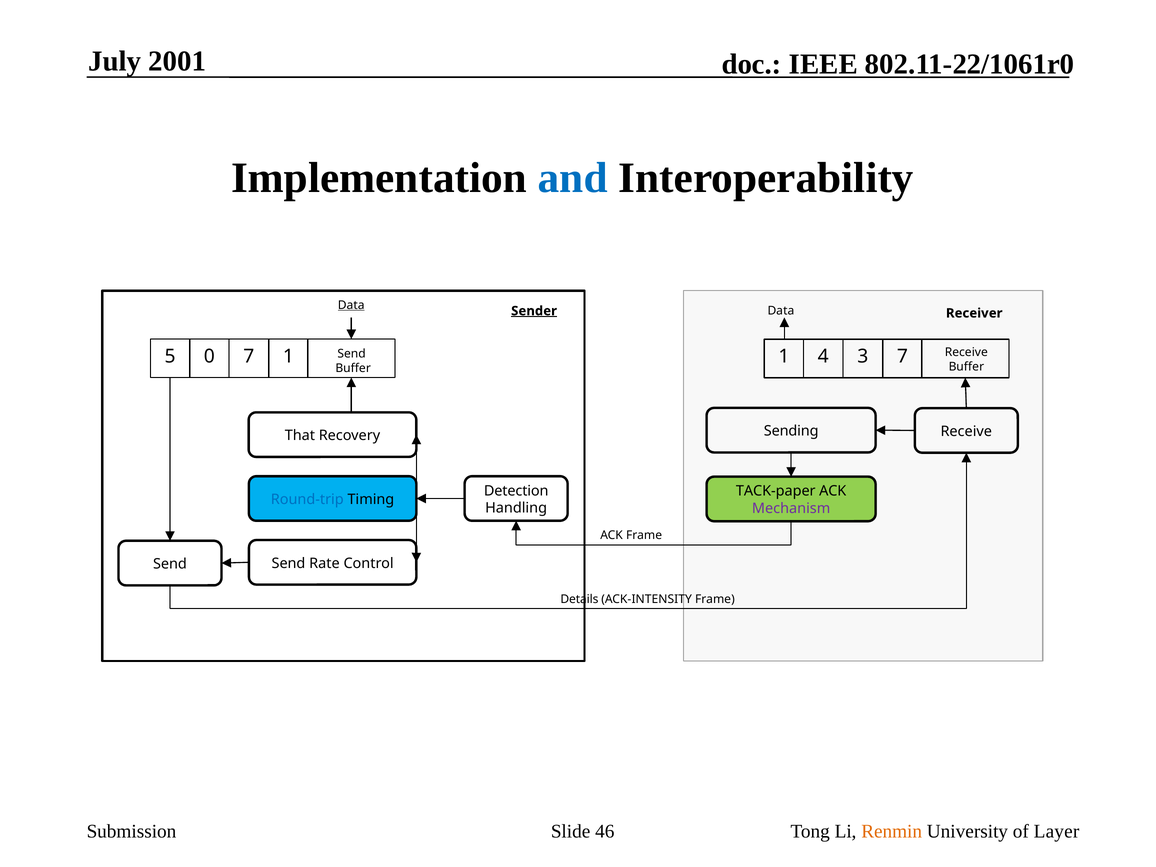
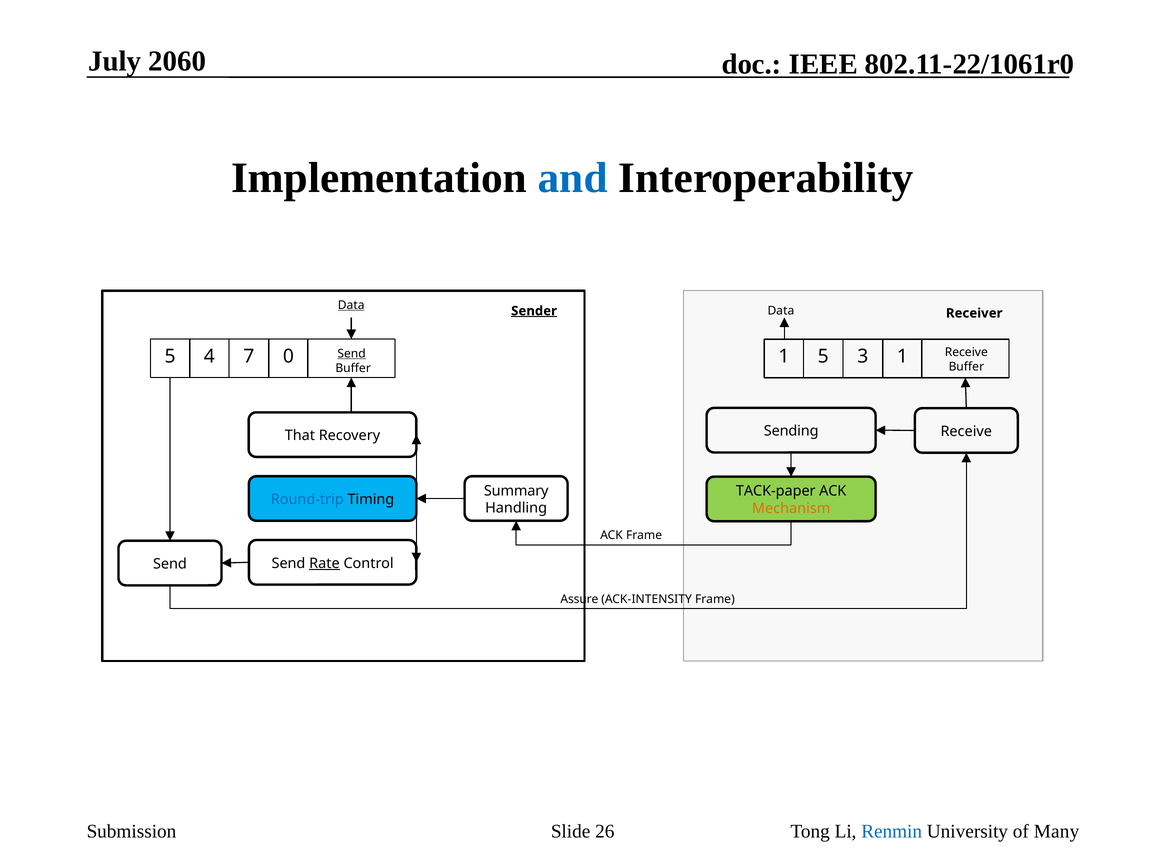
2001: 2001 -> 2060 (177, 61)
Send underline: none -> present (352, 354)
0: 0 -> 4 (209, 356)
7 1: 1 -> 0 (288, 356)
1 4: 4 -> 5 (823, 356)
3 7: 7 -> 1 (902, 356)
Detection: Detection -> Summary (516, 491)
Mechanism colour: purple -> orange (791, 509)
Rate underline: none -> present (325, 563)
Details: Details -> Assure (579, 599)
46: 46 -> 26 (605, 832)
Renmin colour: orange -> blue (892, 832)
Layer: Layer -> Many (1057, 832)
